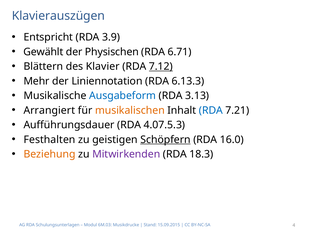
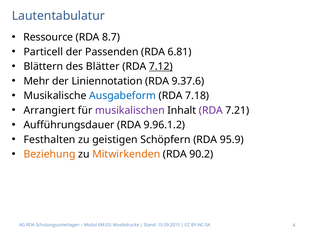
Klavierauszügen: Klavierauszügen -> Lautentabulatur (58, 16)
Entspricht: Entspricht -> Ressource (48, 37)
3.9: 3.9 -> 8.7 (111, 37)
Gewählt: Gewählt -> Particell (43, 52)
Physischen: Physischen -> Passenden (112, 52)
6.71: 6.71 -> 6.81 (180, 52)
Klavier: Klavier -> Blätter (103, 67)
6.13.3: 6.13.3 -> 9.37.6 (188, 81)
3.13: 3.13 -> 7.18 (197, 96)
musikalischen colour: orange -> purple (130, 111)
RDA colour: blue -> purple (211, 111)
4.07.5.3: 4.07.5.3 -> 9.96.1.2 (164, 125)
Schöpfern underline: present -> none (165, 140)
16.0: 16.0 -> 95.9 (232, 140)
Mitwirkenden colour: purple -> orange (126, 155)
18.3: 18.3 -> 90.2 (201, 155)
